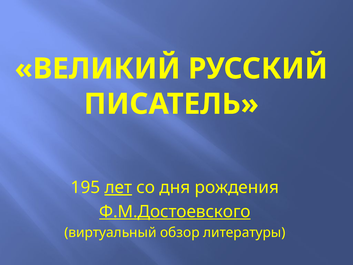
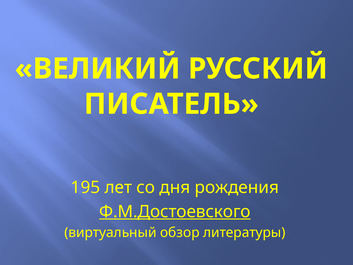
лет underline: present -> none (118, 187)
